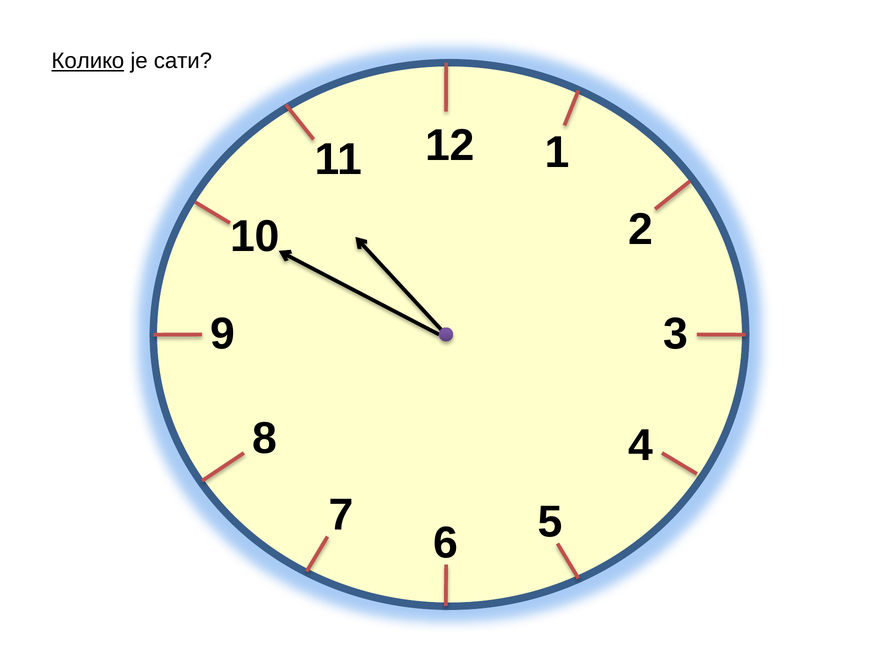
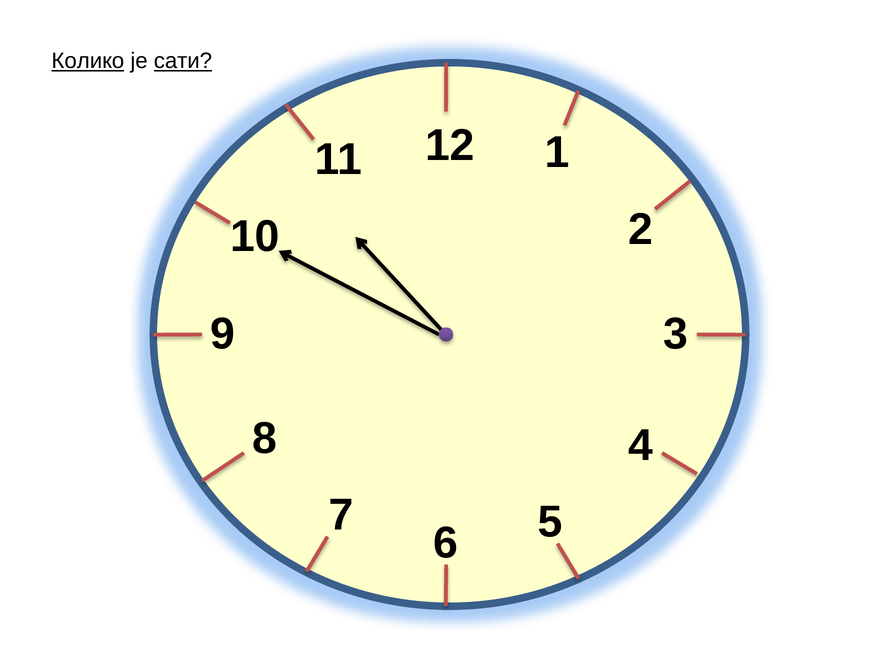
сати underline: none -> present (183, 61)
